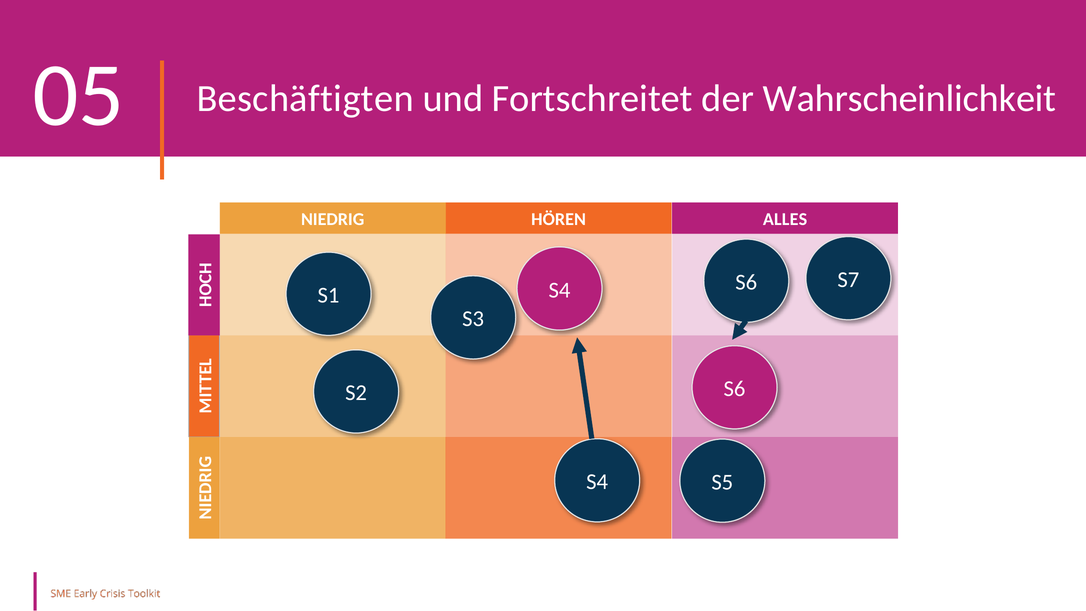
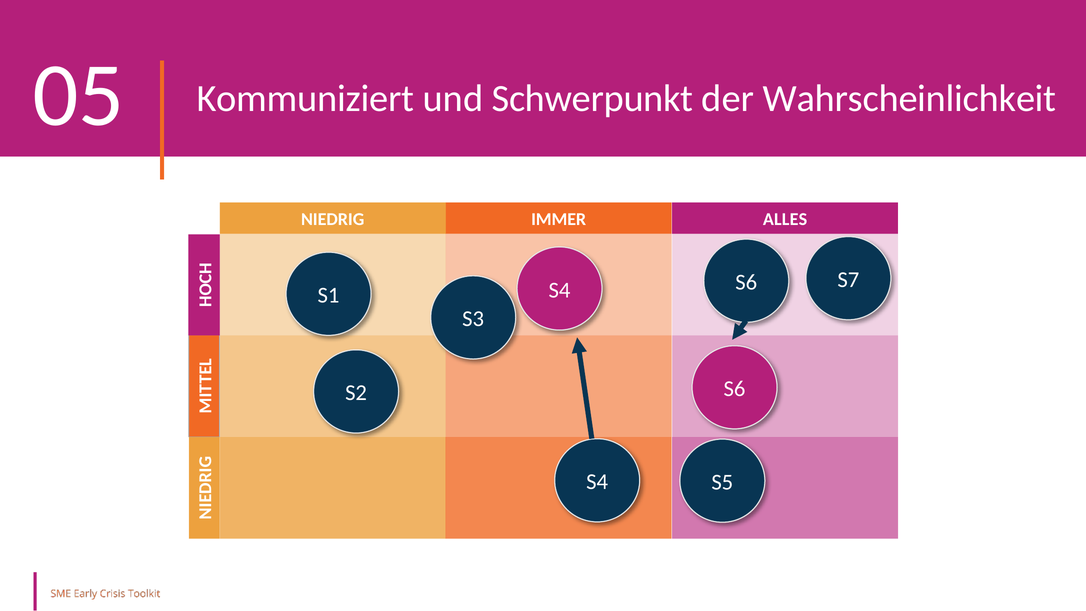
Beschäftigten: Beschäftigten -> Kommuniziert (305, 98)
Fortschreitet: Fortschreitet -> Schwerpunkt (592, 98)
HÖREN: HÖREN -> IMMER (559, 219)
